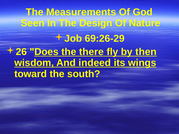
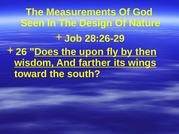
69:26-29: 69:26-29 -> 28:26-29 (105, 39)
there: there -> upon (91, 52)
indeed: indeed -> farther (95, 63)
